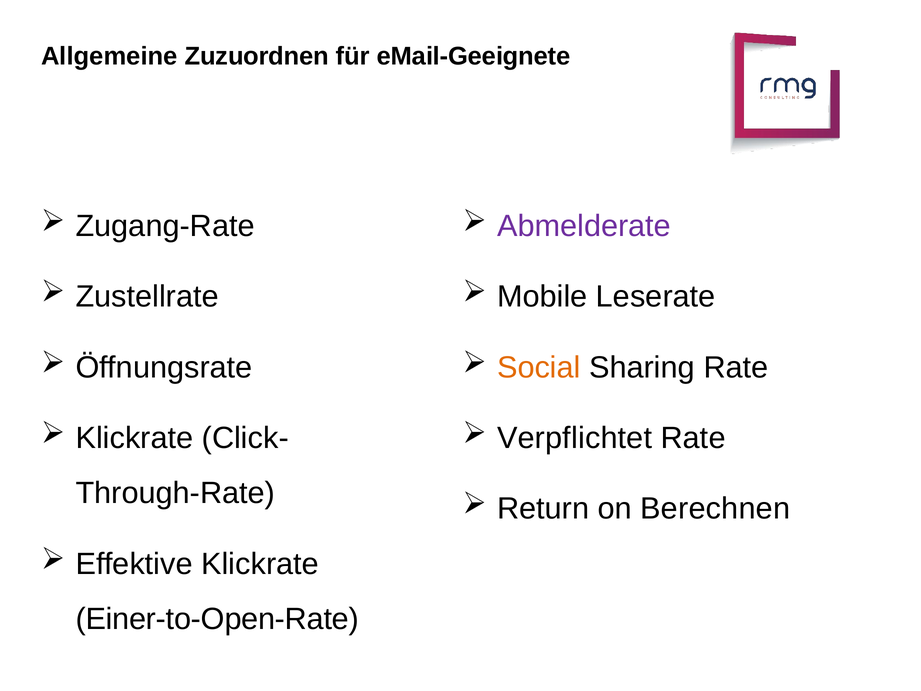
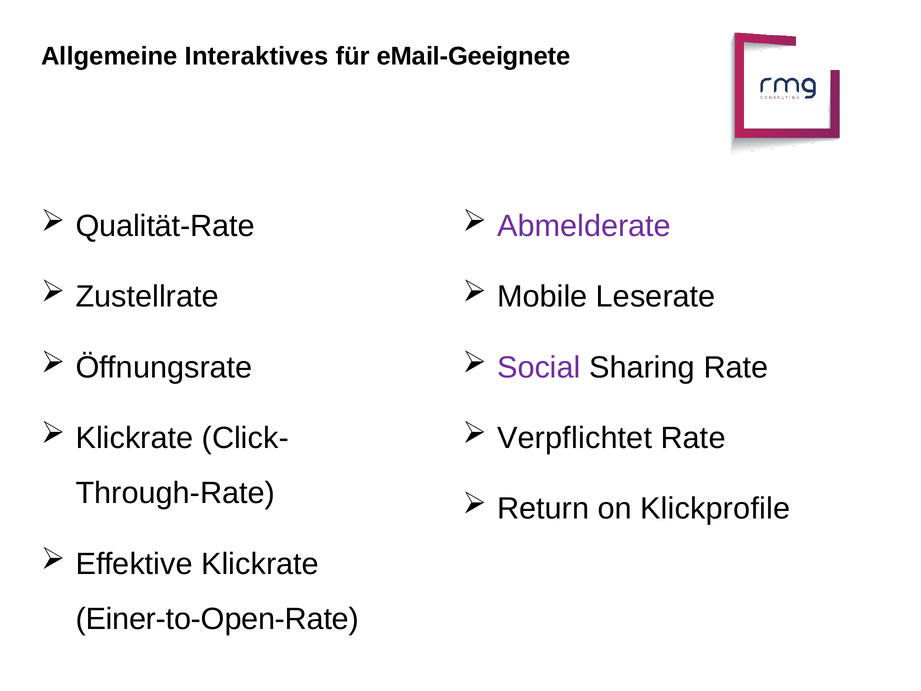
Zuzuordnen: Zuzuordnen -> Interaktives (257, 56)
Zugang-Rate: Zugang-Rate -> Qualität-Rate (165, 226)
Social colour: orange -> purple (539, 367)
Berechnen: Berechnen -> Klickprofile (715, 509)
